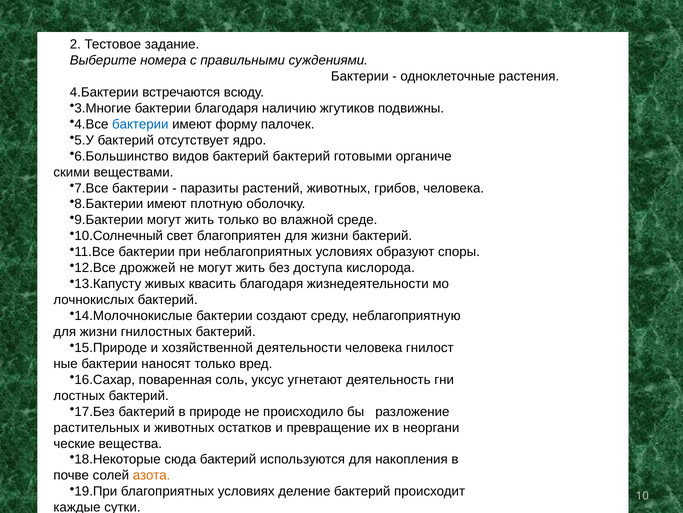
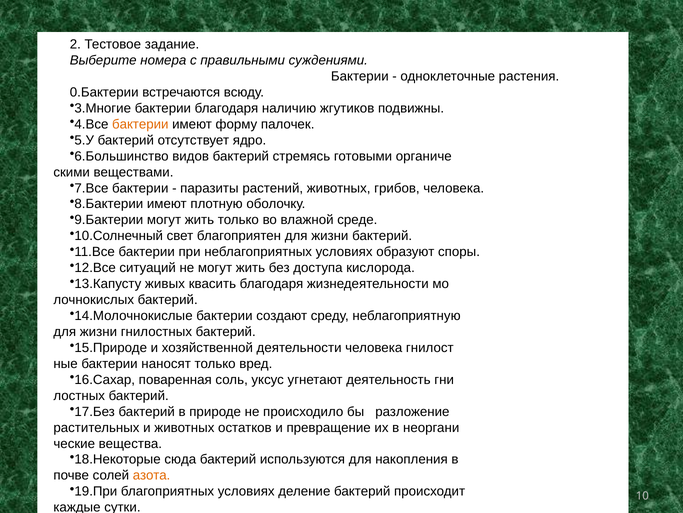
4.Бактерии: 4.Бактерии -> 0.Бактерии (104, 92)
бактерии colour: blue -> orange (140, 124)
бактерий бактерий: бактерий -> стремясь (301, 156)
дрожжей: дрожжей -> ситуаций (148, 268)
